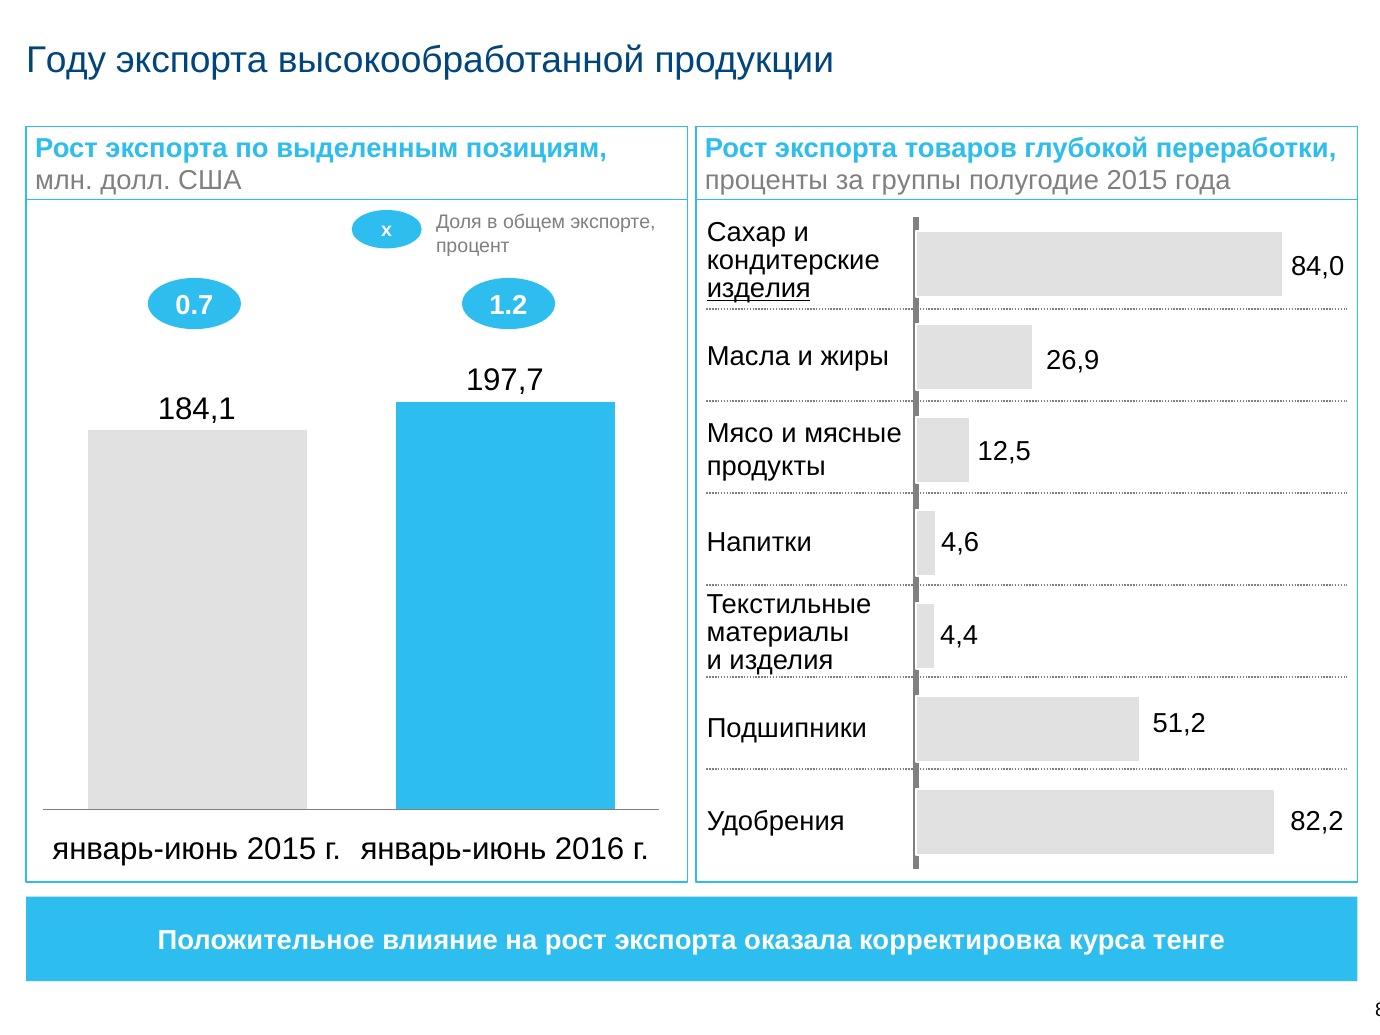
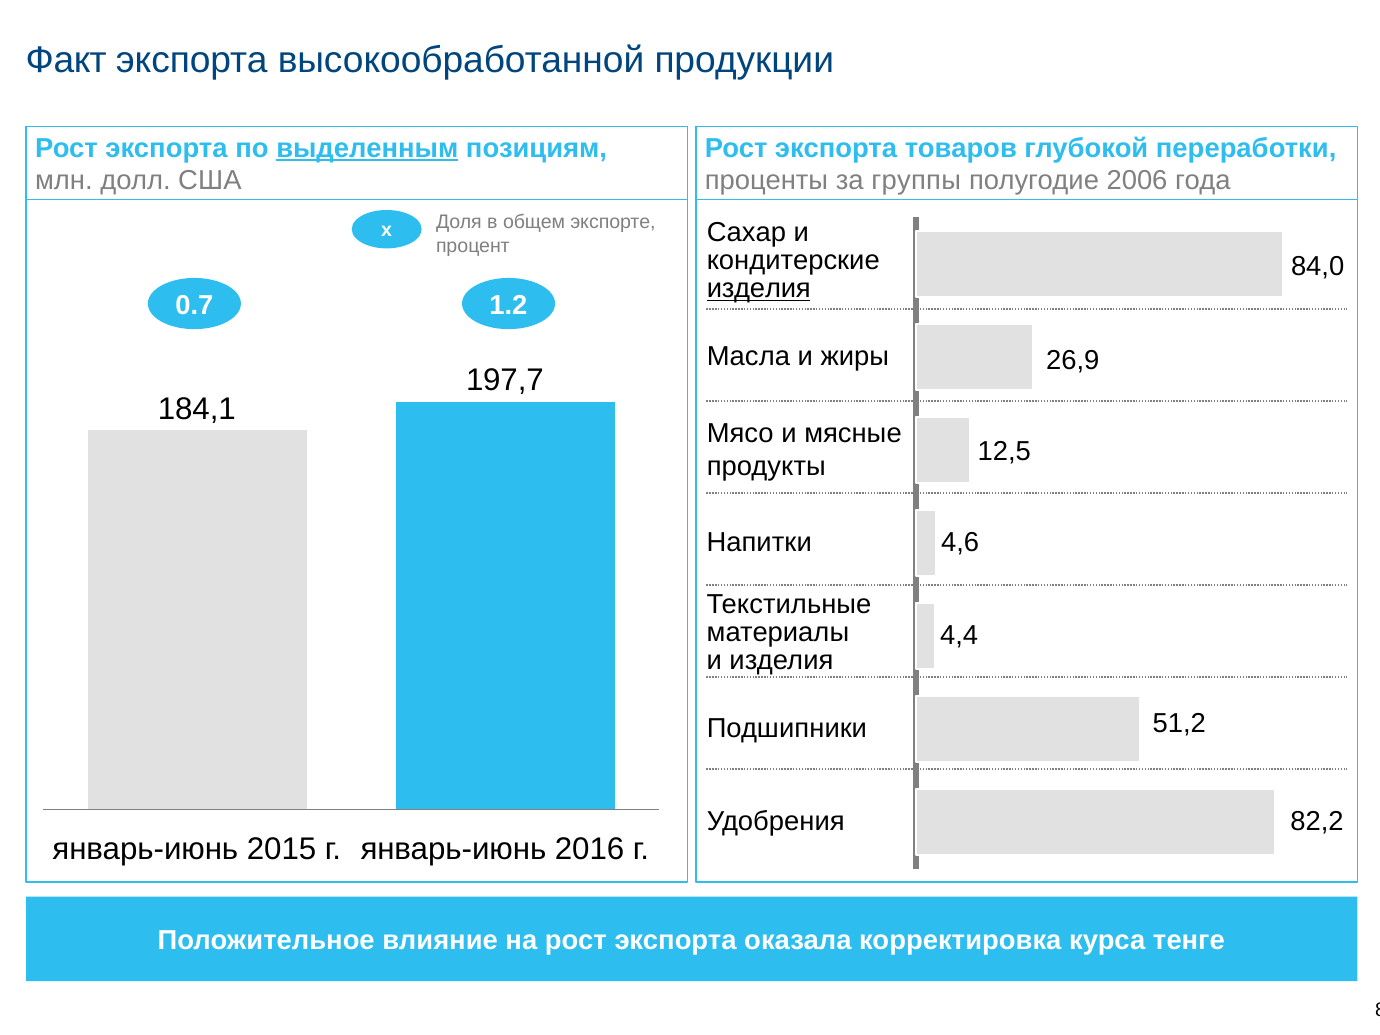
Году: Году -> Факт (66, 60)
выделенным underline: none -> present (367, 148)
полугодие 2015: 2015 -> 2006 (1137, 181)
